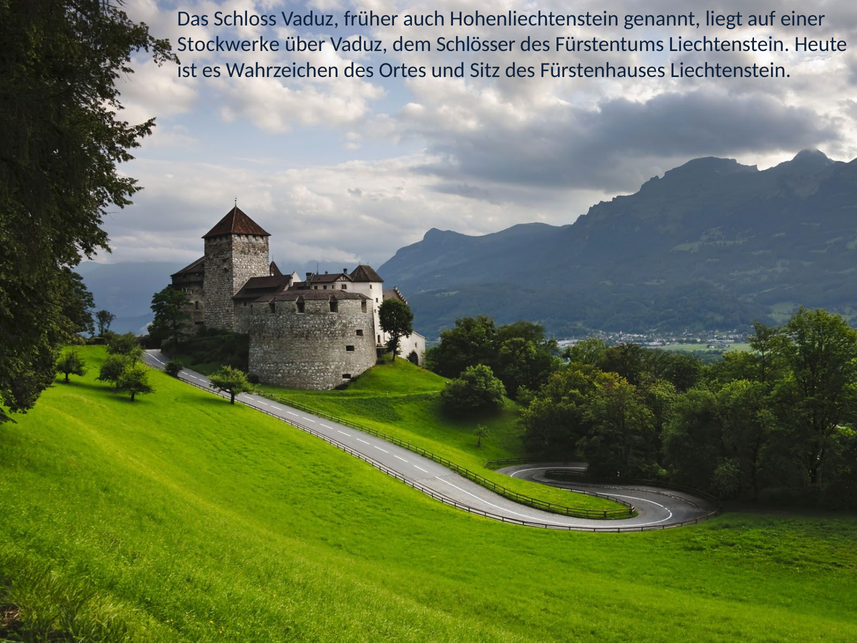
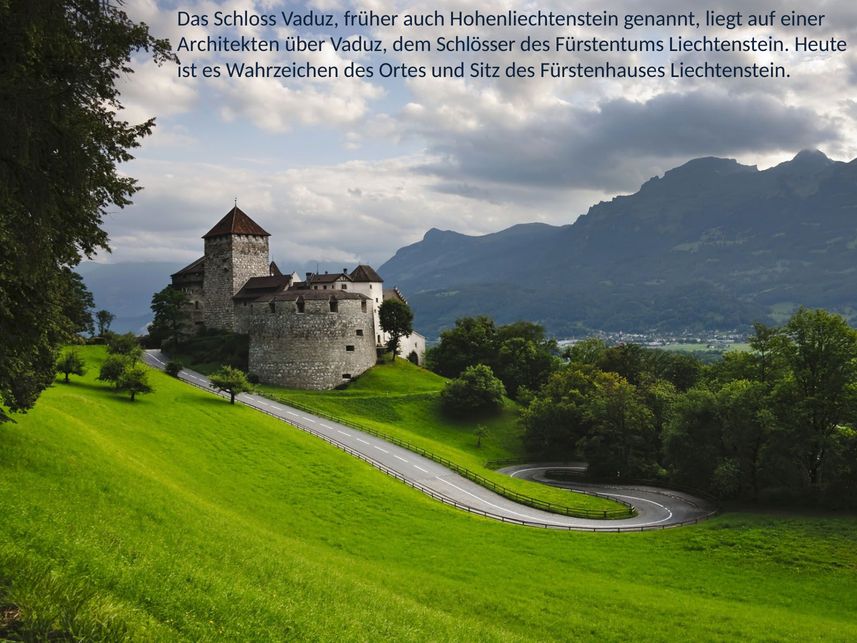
Stockwerke: Stockwerke -> Architekten (228, 44)
